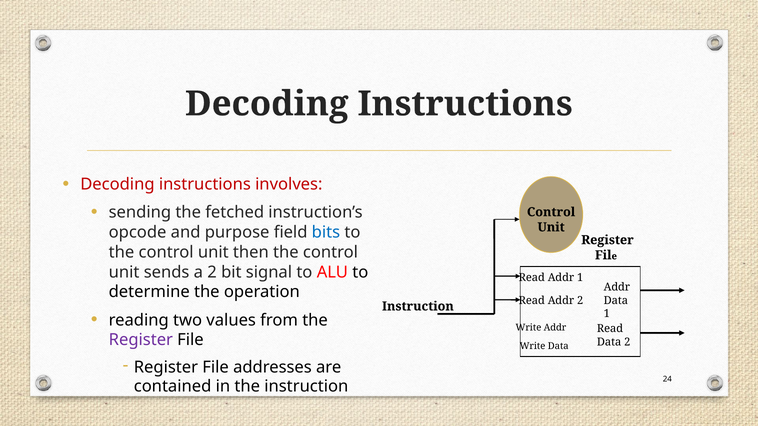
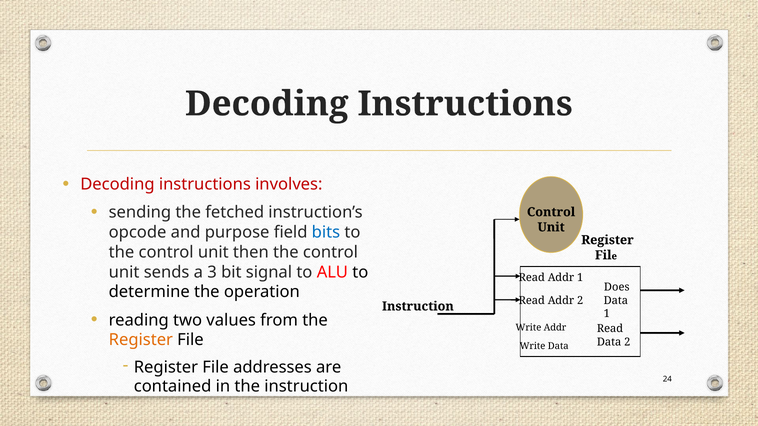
a 2: 2 -> 3 (212, 272)
Addr: Addr -> Does (617, 287)
Register colour: purple -> orange (141, 340)
